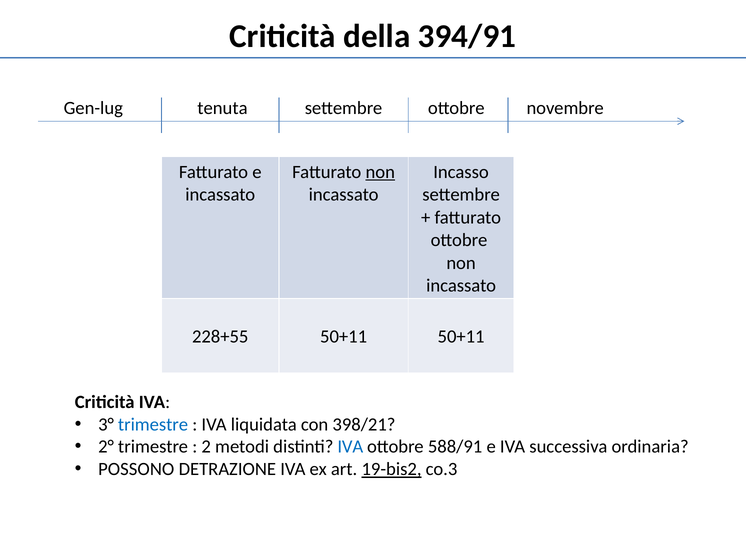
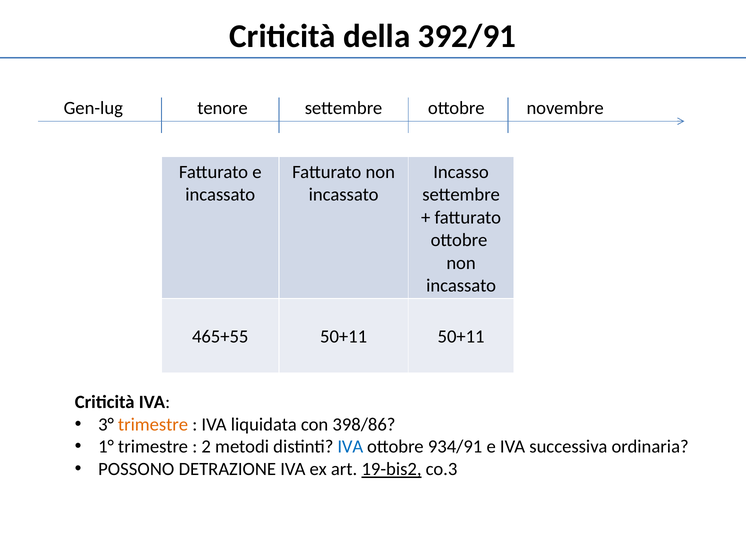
394/91: 394/91 -> 392/91 (467, 36)
tenuta: tenuta -> tenore (222, 108)
non underline: present -> none (380, 172)
228+55: 228+55 -> 465+55 (220, 336)
trimestre colour: blue -> orange (153, 424)
398/21: 398/21 -> 398/86 (364, 424)
2°: 2° -> 1° (106, 446)
588/91: 588/91 -> 934/91 (455, 446)
